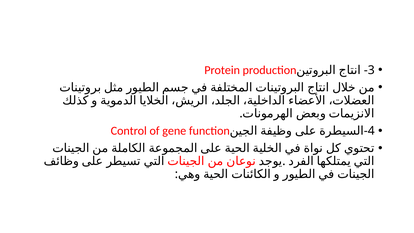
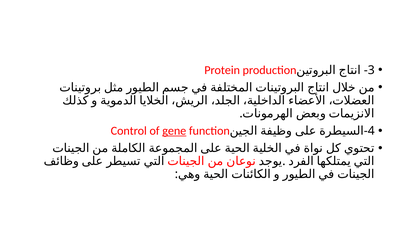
gene underline: none -> present (174, 131)
